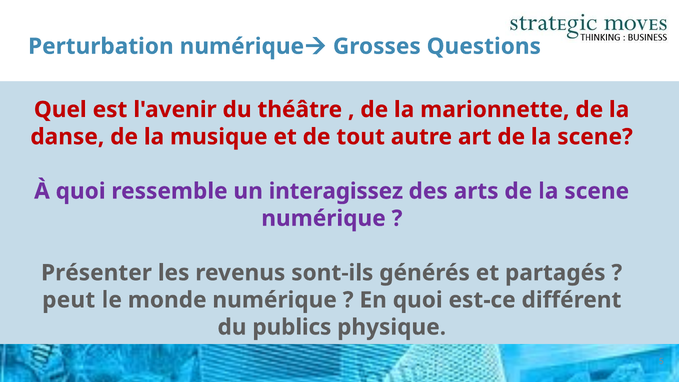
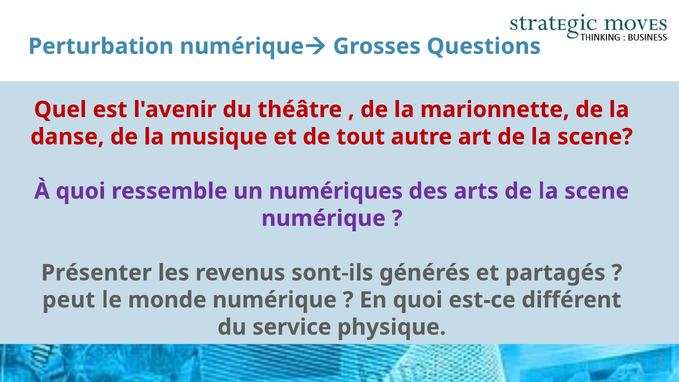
interagissez: interagissez -> numériques (336, 191)
publics: publics -> service (292, 327)
